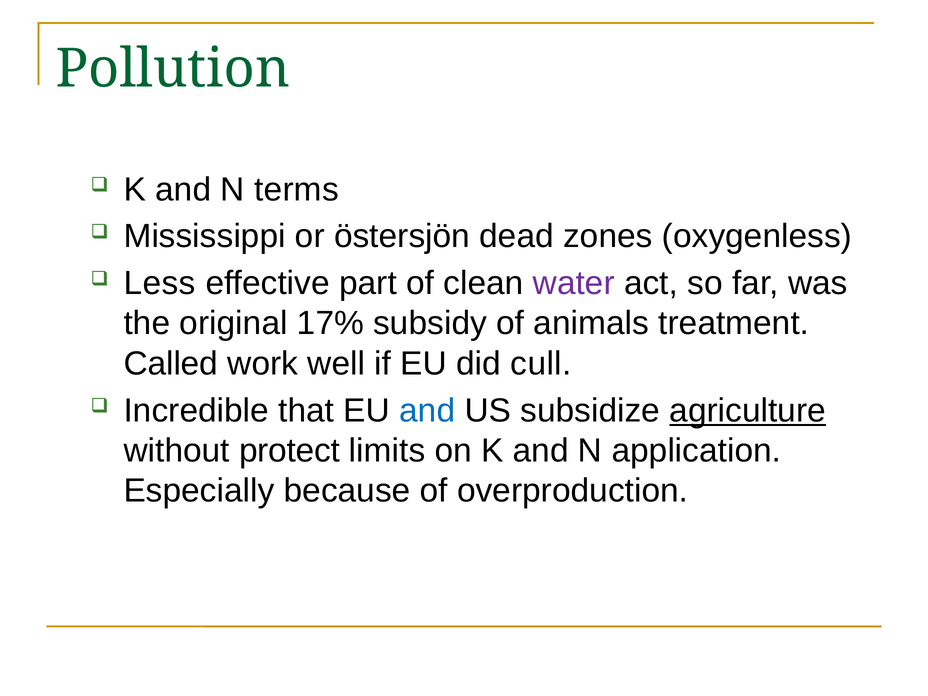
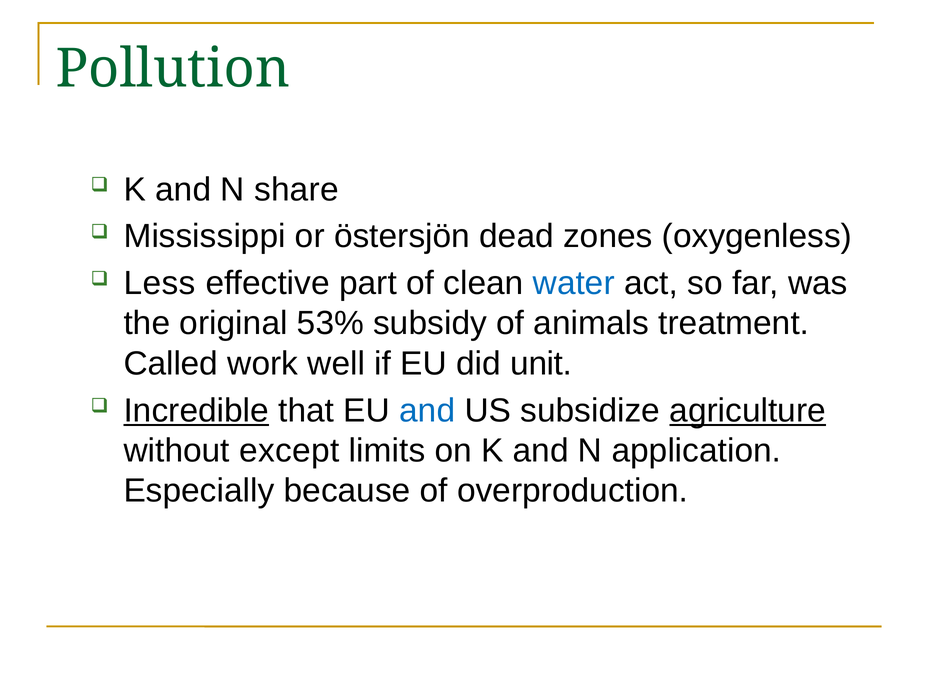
terms: terms -> share (296, 189)
water colour: purple -> blue (574, 283)
17%: 17% -> 53% (330, 323)
cull: cull -> unit (541, 364)
Incredible underline: none -> present (196, 410)
protect: protect -> except (289, 451)
